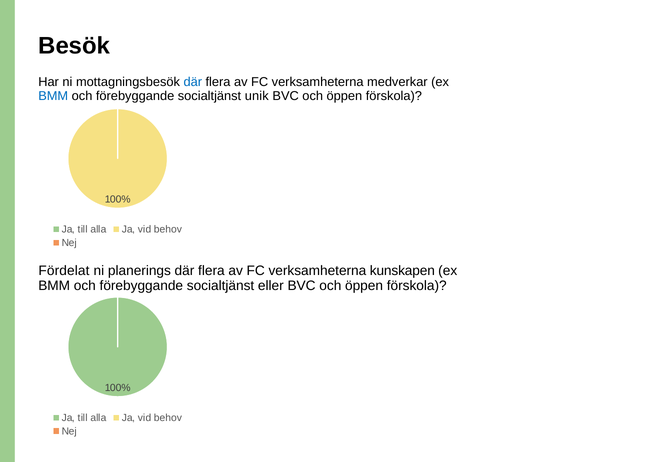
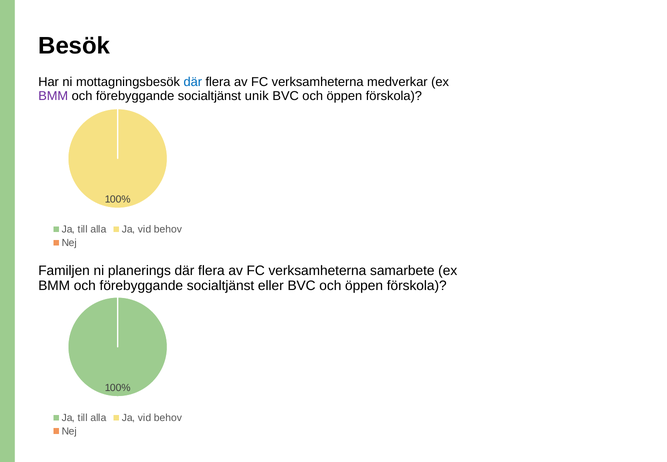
BMM colour: blue -> purple (53, 96)
Fördelat: Fördelat -> Familjen (64, 271)
kunskapen: kunskapen -> samarbete (402, 271)
